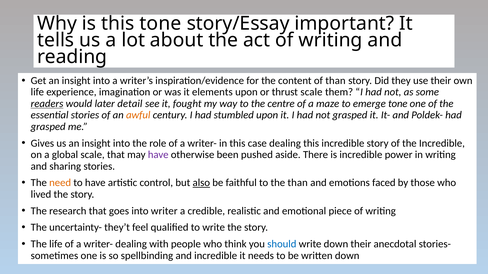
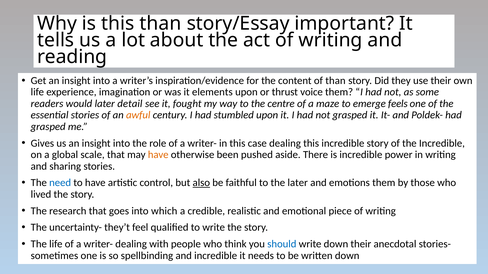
this tone: tone -> than (160, 23)
thrust scale: scale -> voice (312, 92)
readers underline: present -> none (47, 104)
emerge tone: tone -> feels (398, 104)
have colour: purple -> orange (158, 155)
need colour: orange -> blue (60, 183)
the than: than -> later (298, 183)
emotions faced: faced -> them (384, 183)
writer: writer -> which (164, 211)
